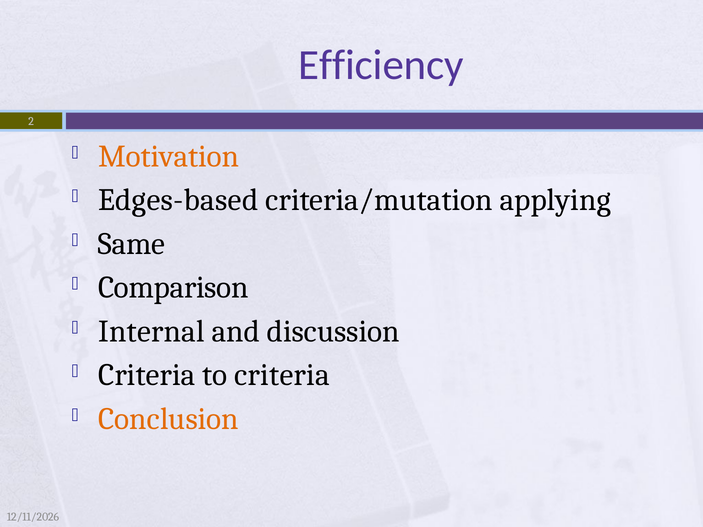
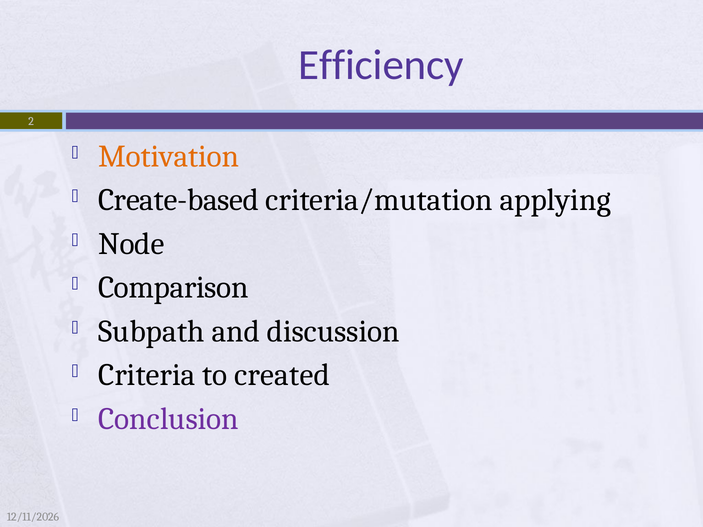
Edges-based: Edges-based -> Create-based (179, 200)
Same: Same -> Node (131, 244)
Internal: Internal -> Subpath (151, 331)
to criteria: criteria -> created (282, 375)
Conclusion colour: orange -> purple (169, 419)
